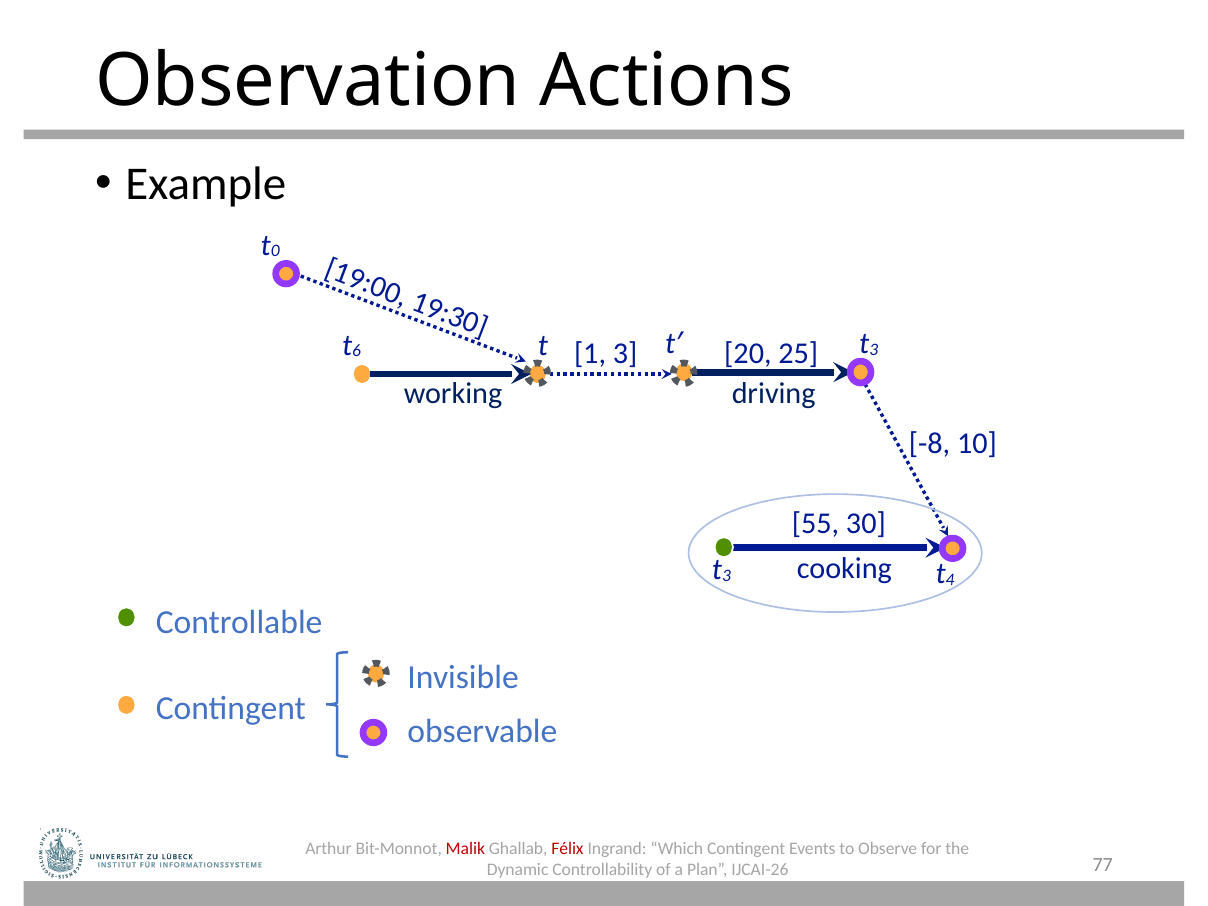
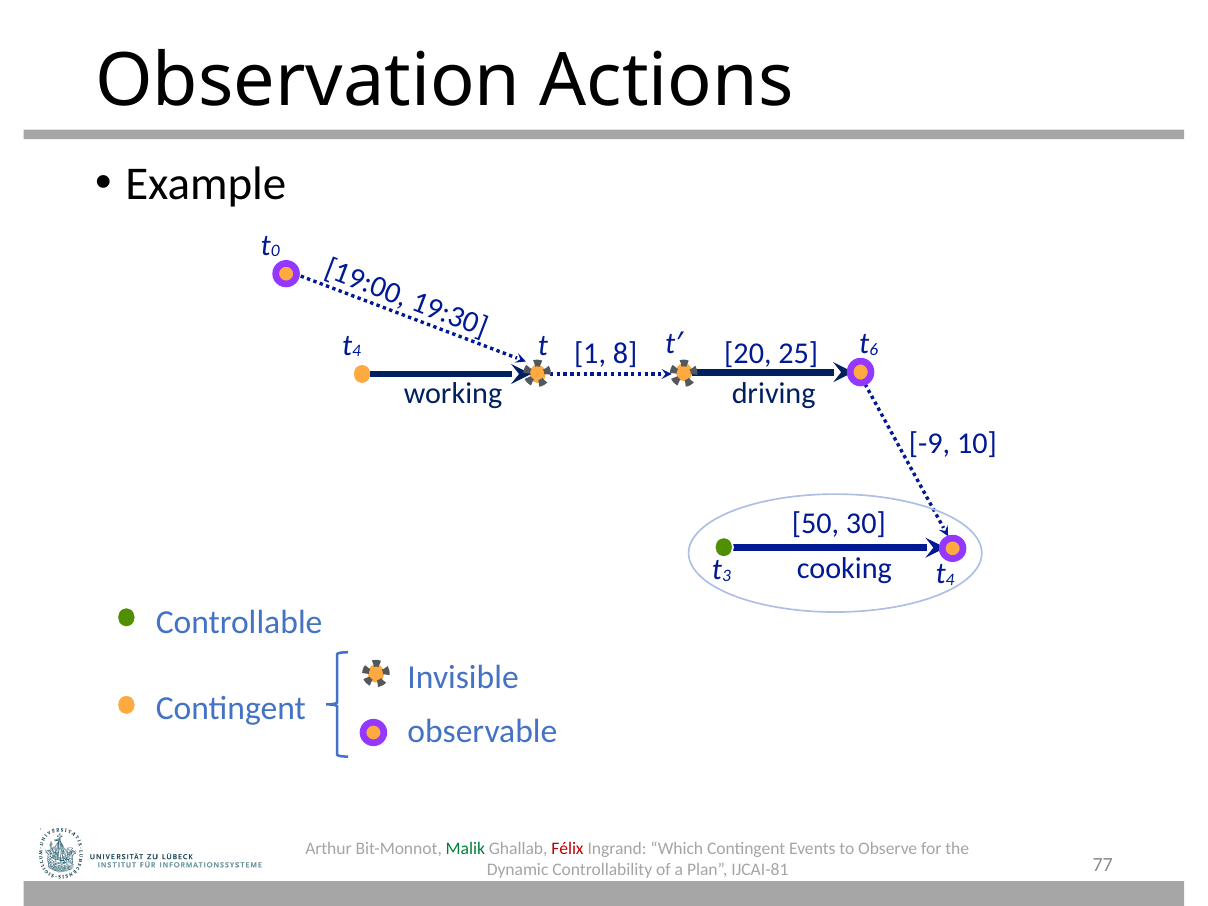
3: 3 -> 6 (874, 349)
6: 6 -> 4 (357, 351)
1 3: 3 -> 8 (625, 354)
-8: -8 -> -9 (930, 444)
55: 55 -> 50 (816, 523)
Malik colour: red -> green (465, 848)
IJCAI-26: IJCAI-26 -> IJCAI-81 (760, 869)
